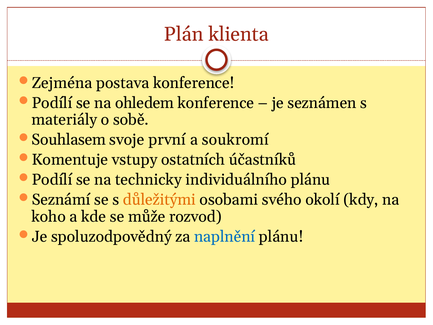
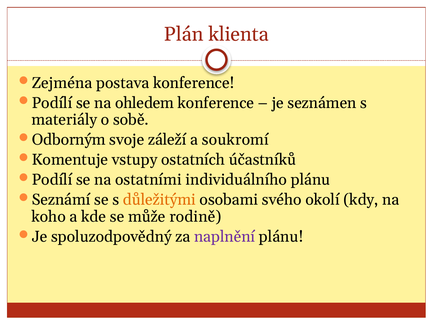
Souhlasem: Souhlasem -> Odborným (69, 140)
první: první -> záleží (167, 140)
technicky: technicky -> ostatními (148, 180)
rozvod: rozvod -> rodině (195, 217)
naplnění colour: blue -> purple (225, 237)
